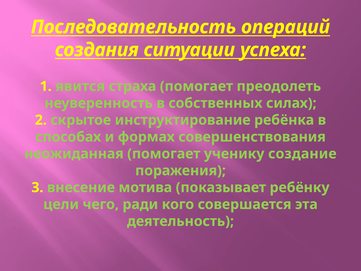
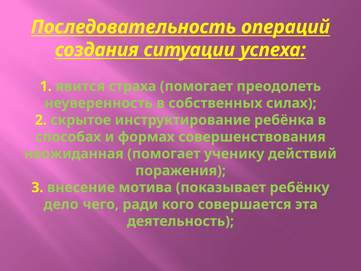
создание: создание -> действий (302, 154)
цели: цели -> дело (61, 204)
